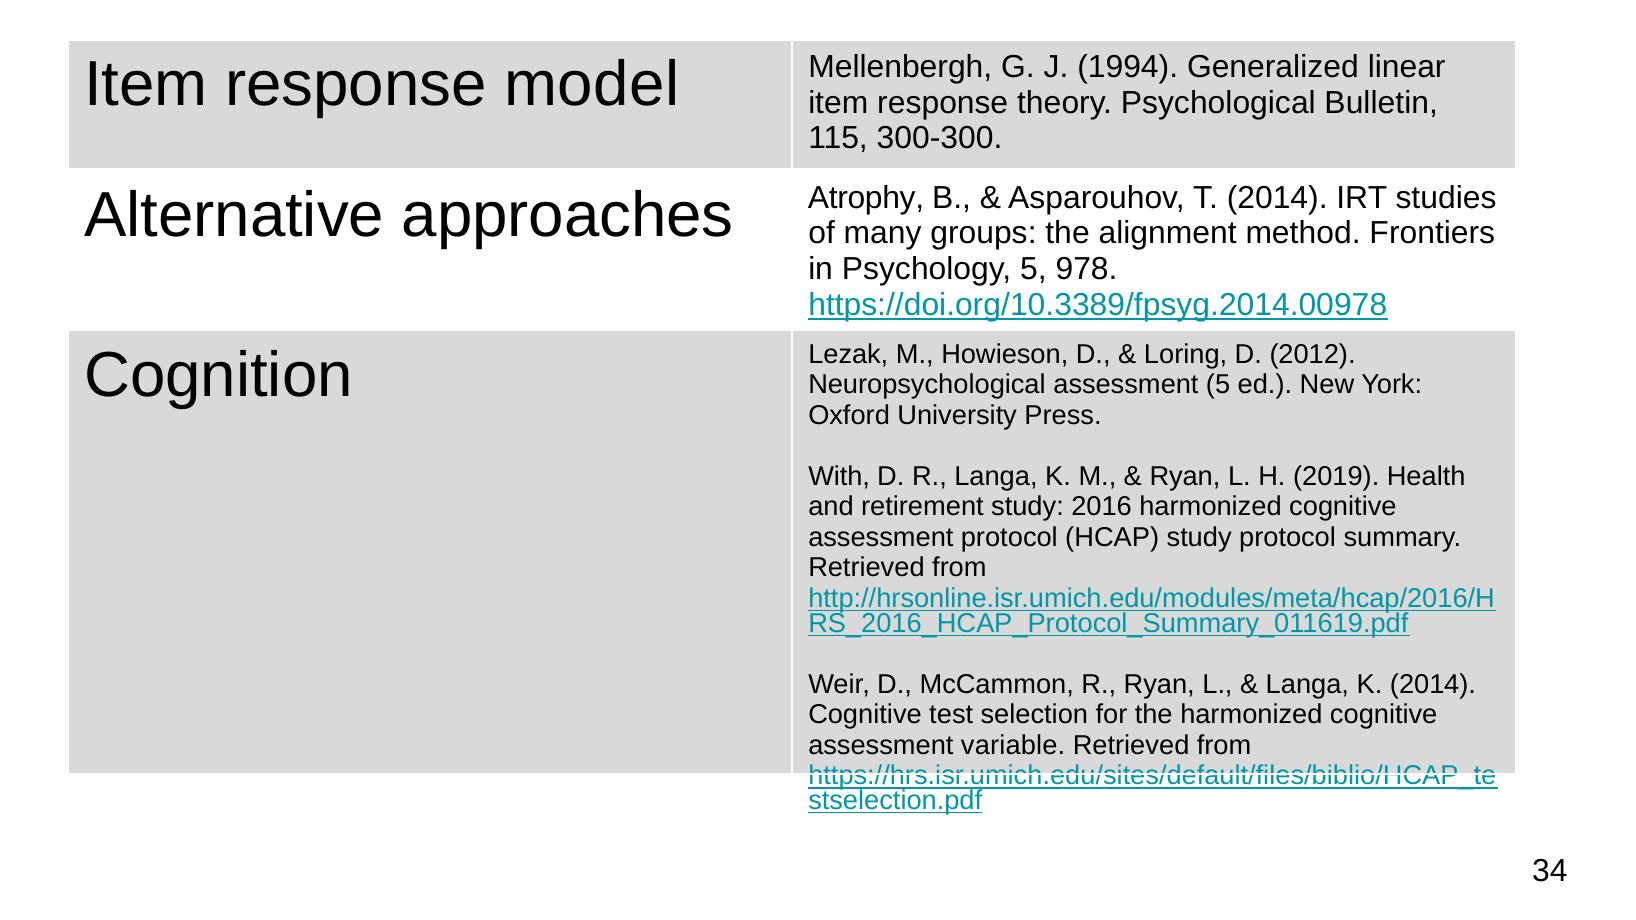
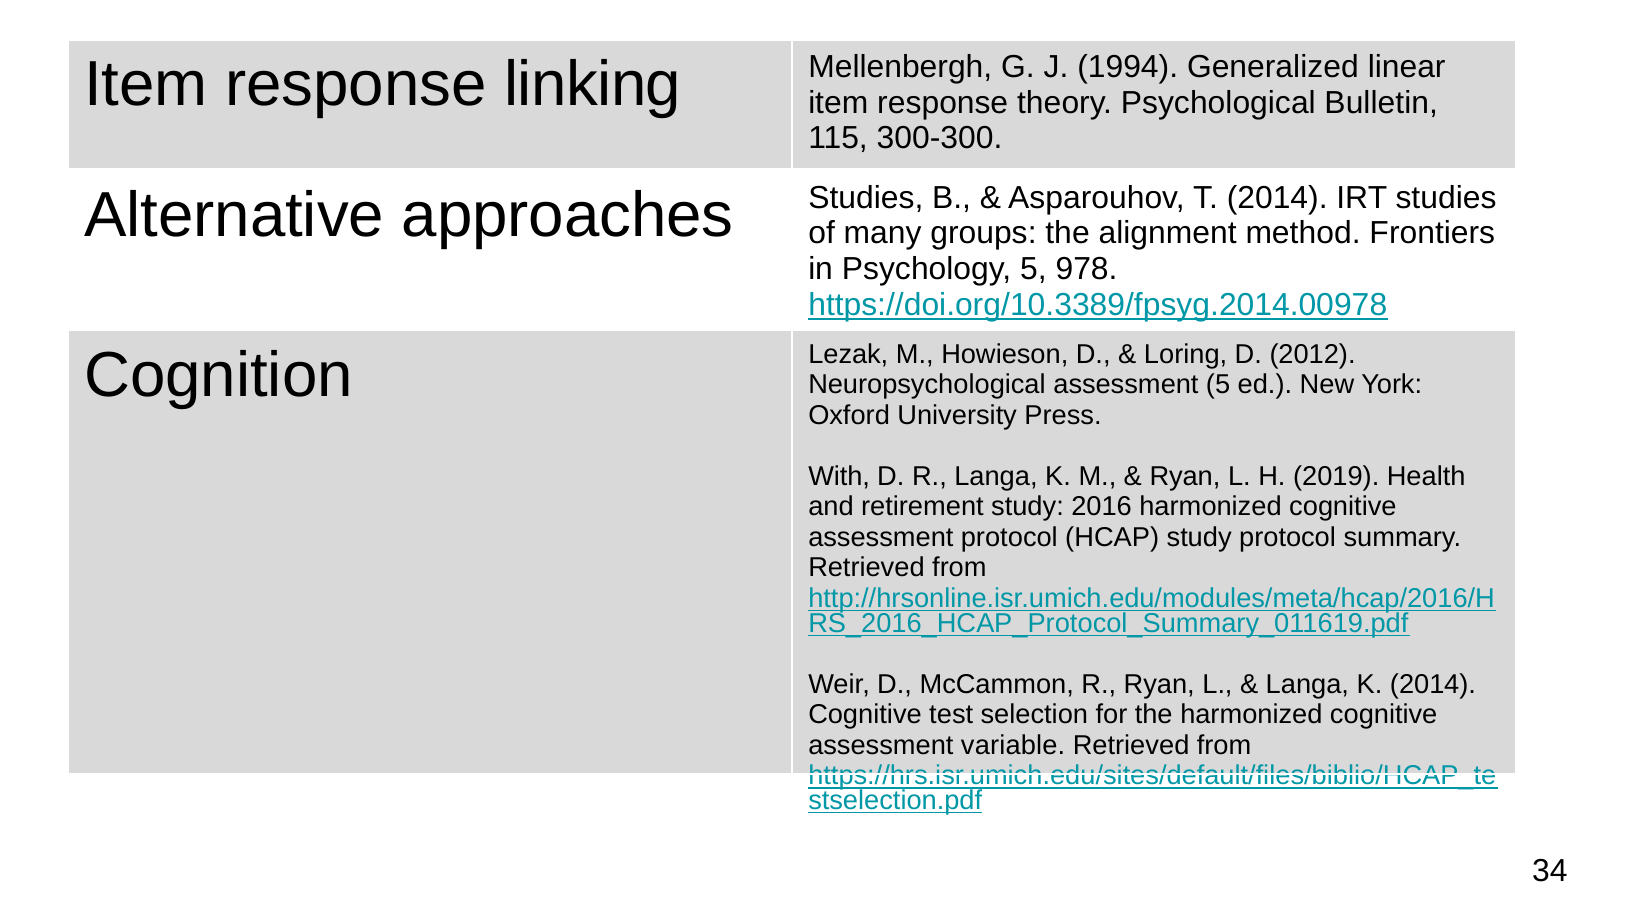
model: model -> linking (593, 85)
approaches Atrophy: Atrophy -> Studies (866, 198)
